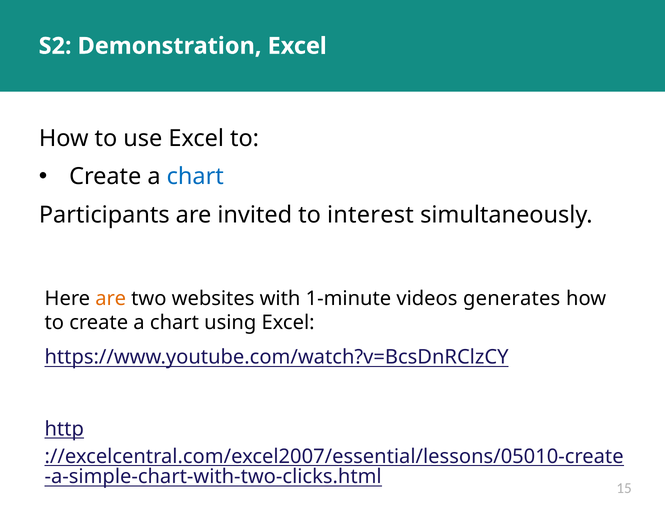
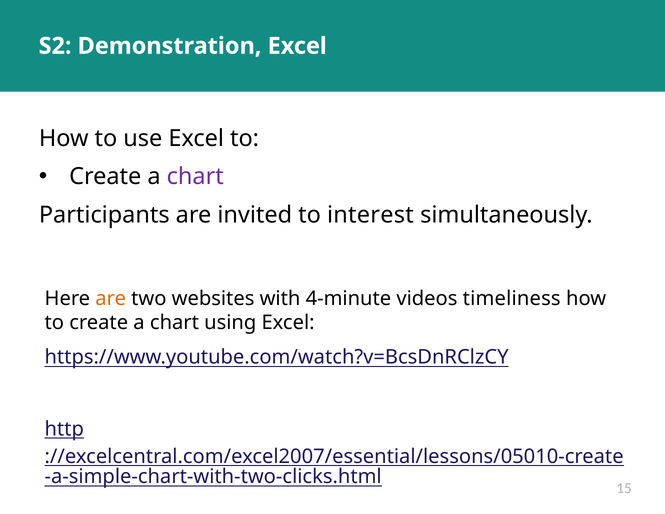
chart colour: blue -> purple (195, 177)
1-minute: 1-minute -> 4-minute (348, 299)
generates: generates -> timeliness (512, 299)
